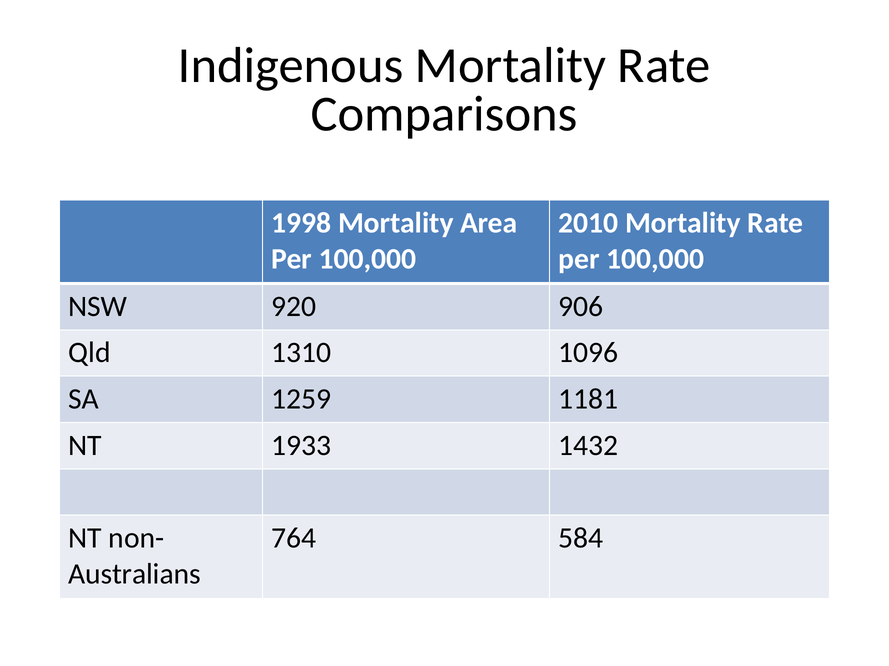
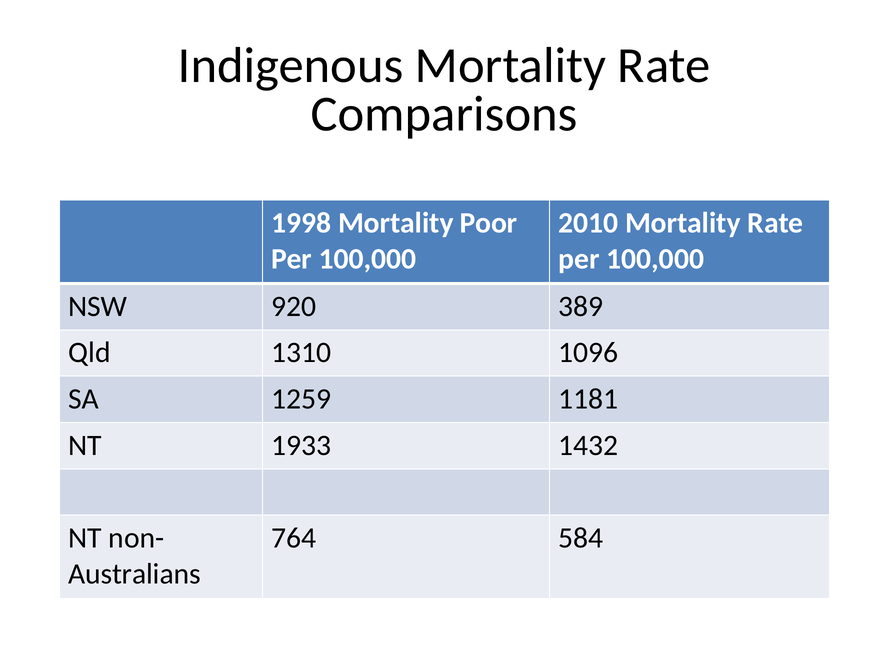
Area: Area -> Poor (489, 223)
906: 906 -> 389 (581, 307)
